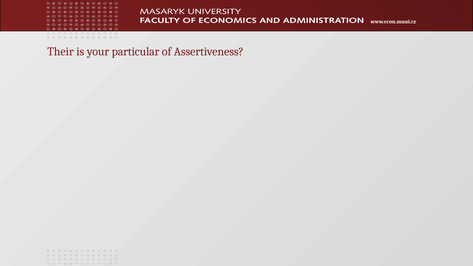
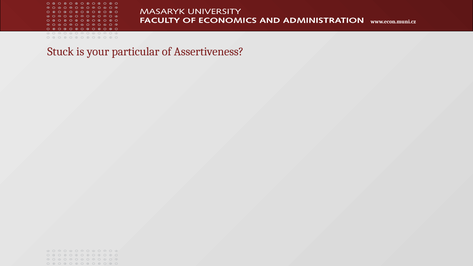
Their: Their -> Stuck (61, 52)
